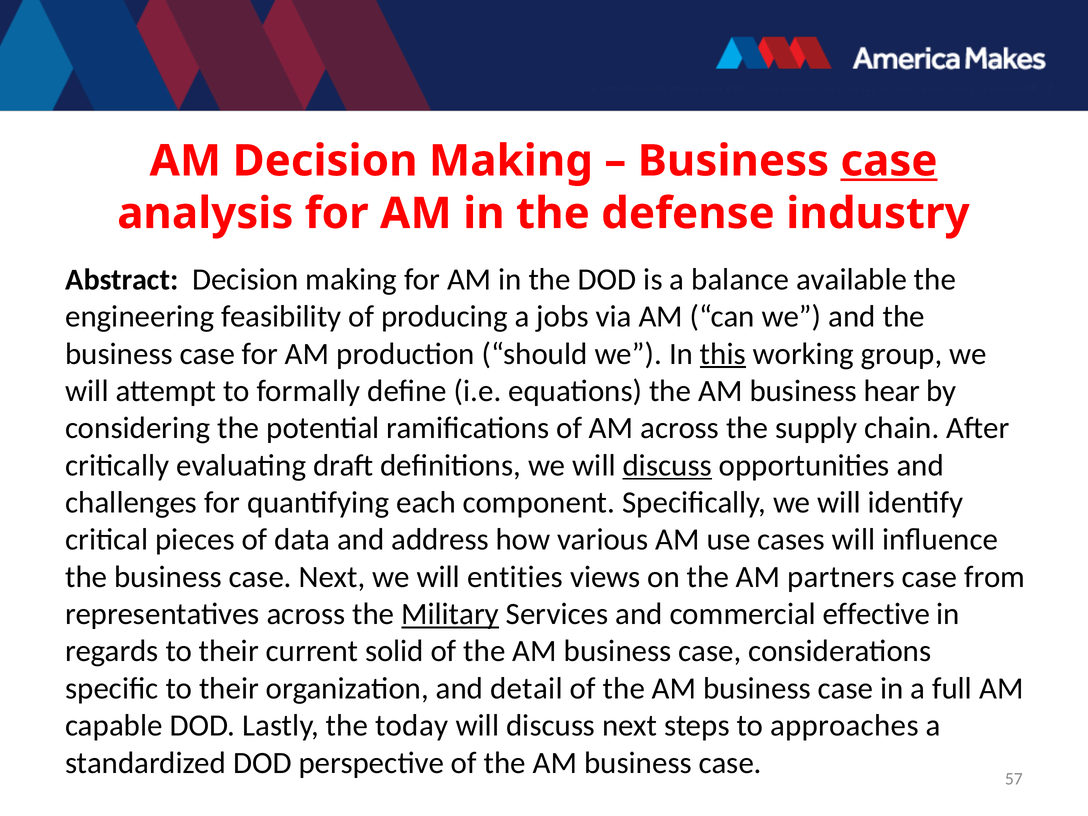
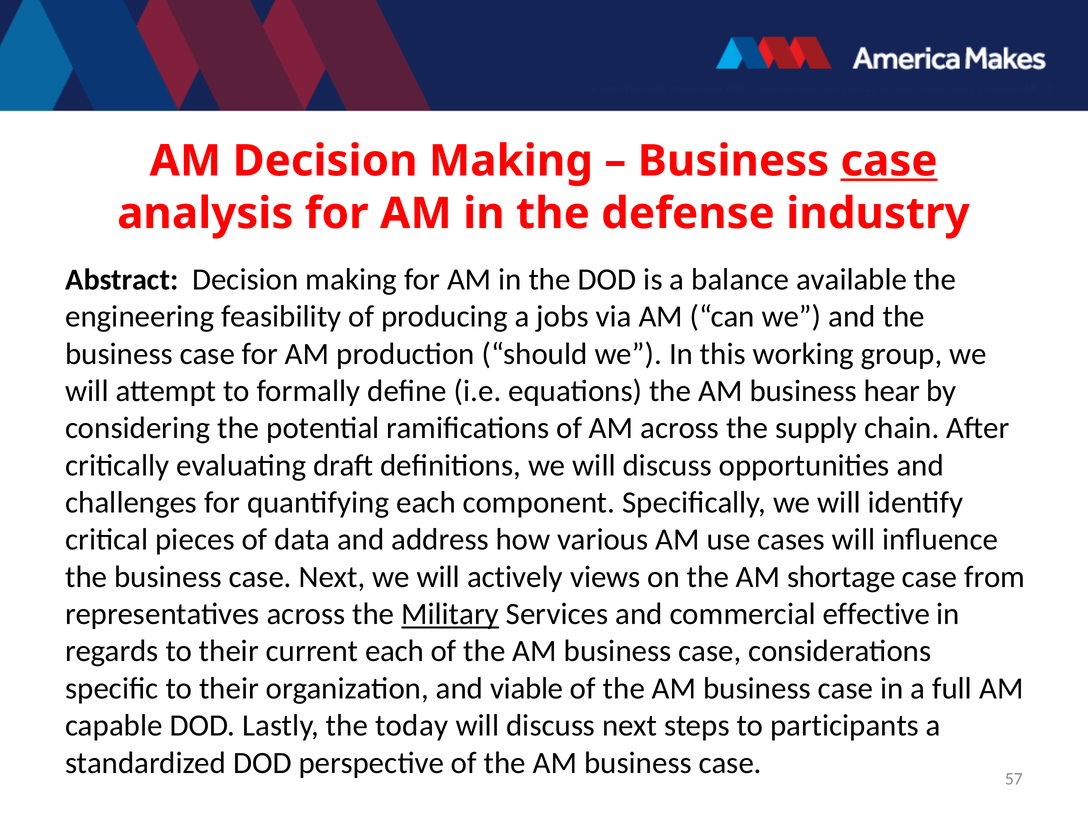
this underline: present -> none (723, 354)
discuss underline: present -> none (667, 465)
entities: entities -> actively (515, 577)
partners: partners -> shortage (841, 577)
current solid: solid -> each (394, 651)
detail: detail -> viable (527, 688)
approaches: approaches -> participants (844, 726)
